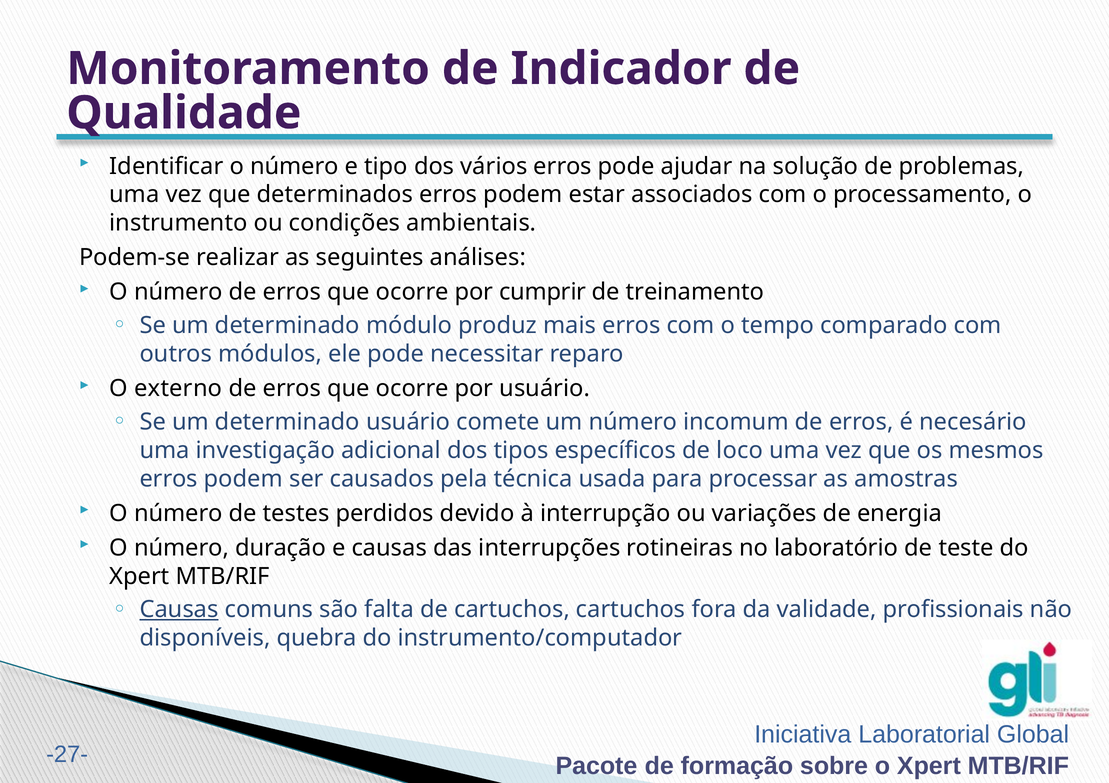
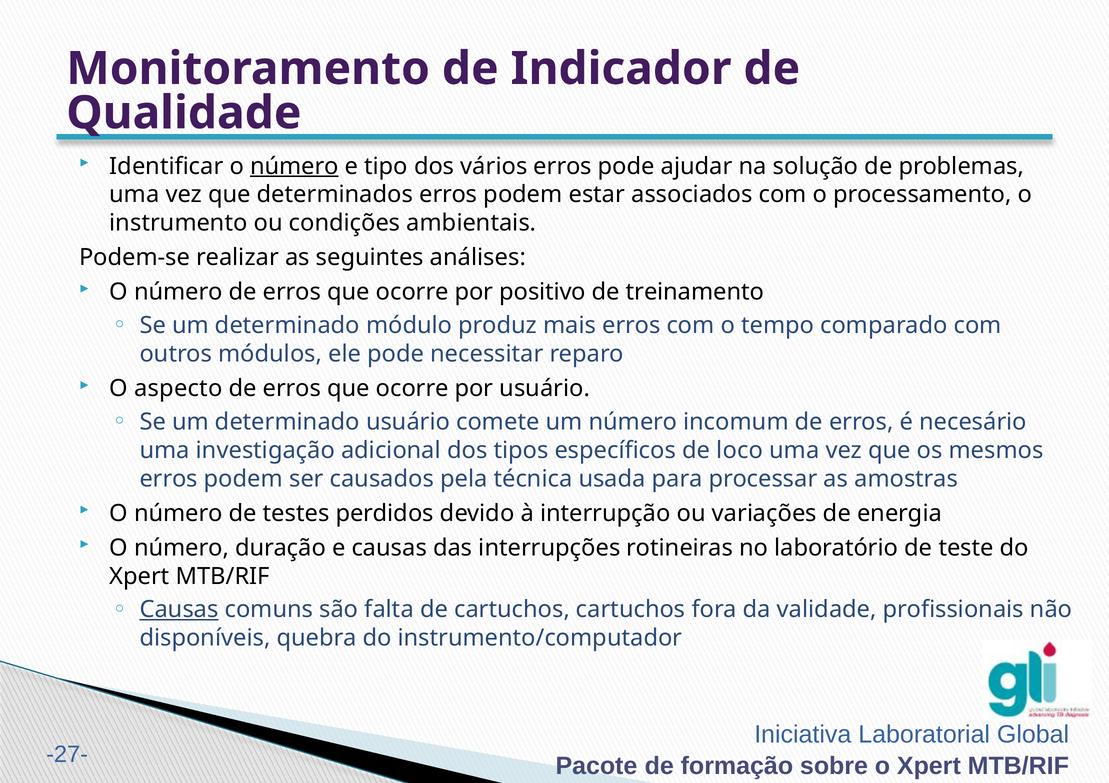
número underline: none -> present (294, 166)
cumprir: cumprir -> positivo (543, 292)
externo: externo -> aspecto (178, 388)
